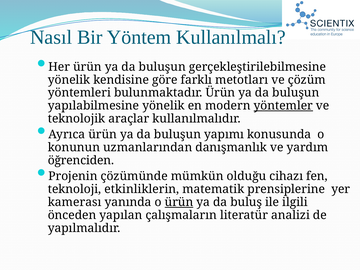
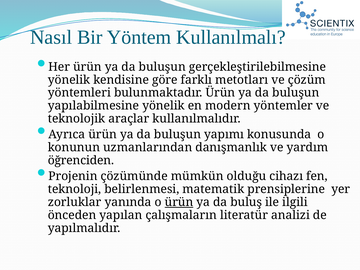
yöntemler underline: present -> none (283, 106)
etkinliklerin: etkinliklerin -> belirlenmesi (142, 189)
kamerası: kamerası -> zorluklar (75, 202)
